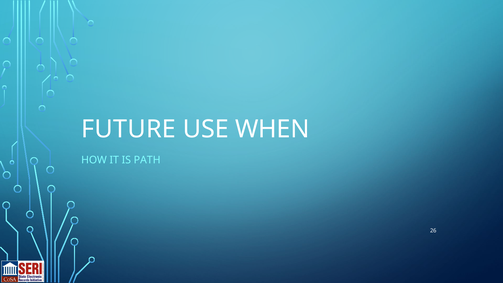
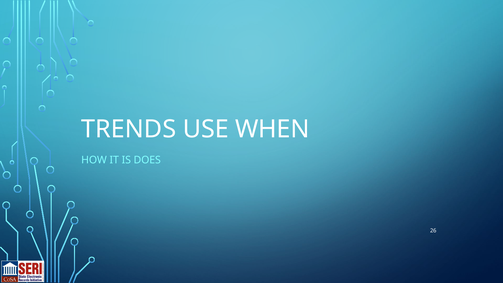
FUTURE: FUTURE -> TRENDS (129, 129)
PATH: PATH -> DOES (147, 160)
